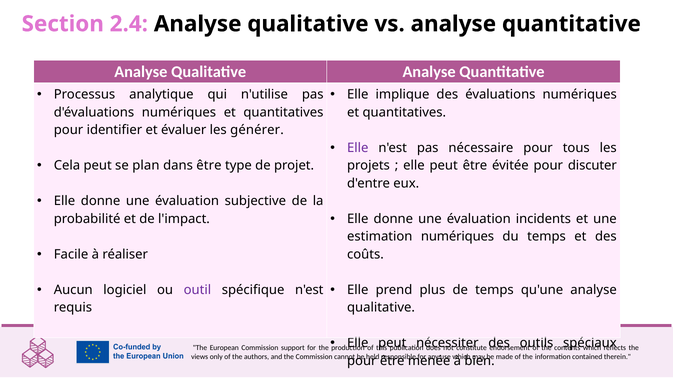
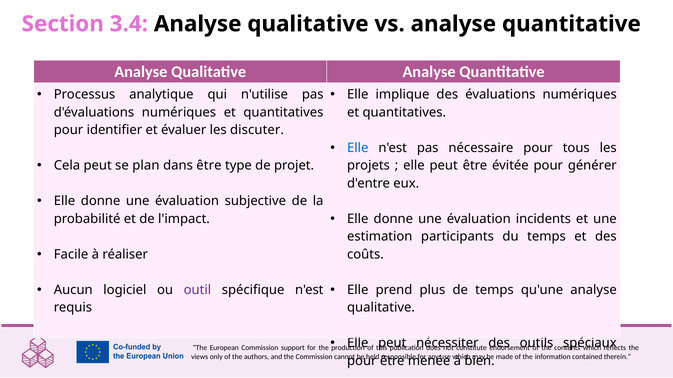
2.4: 2.4 -> 3.4 (129, 24)
générer: générer -> discuter (257, 130)
Elle colour: purple -> blue (358, 148)
discuter: discuter -> générer (592, 166)
estimation numériques: numériques -> participants (457, 237)
